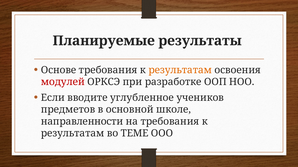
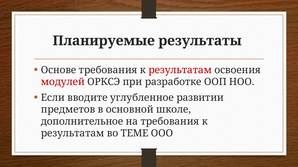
результатам colour: orange -> red (180, 70)
учеников: учеников -> развитии (200, 98)
направленности: направленности -> дополнительное (82, 122)
